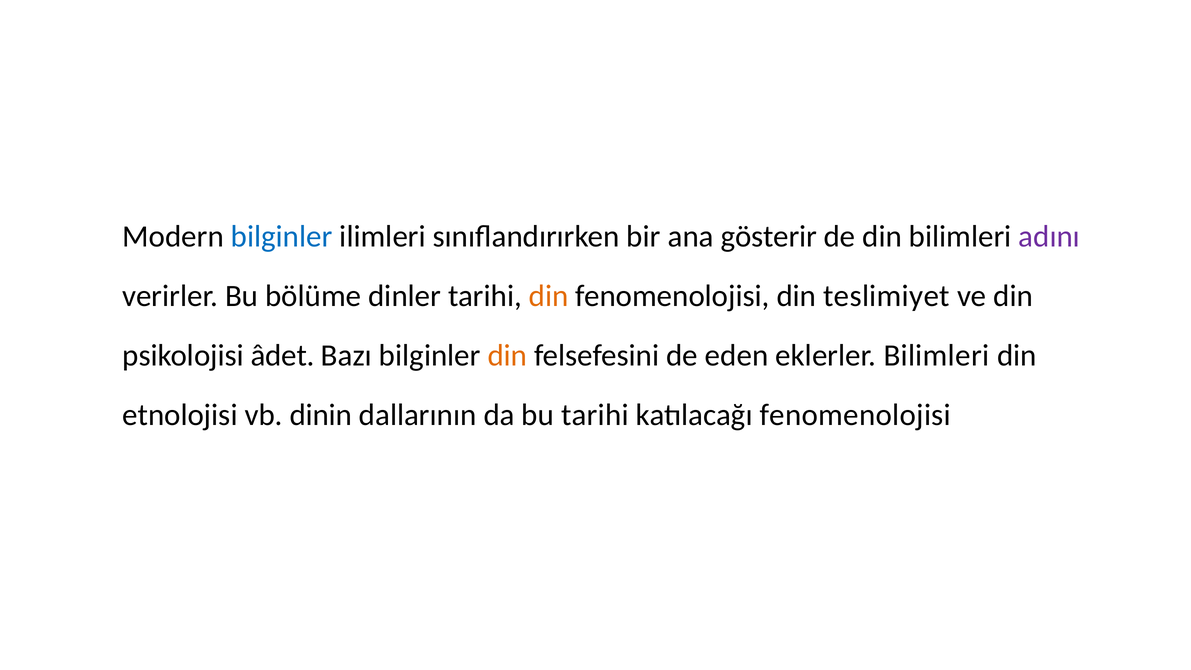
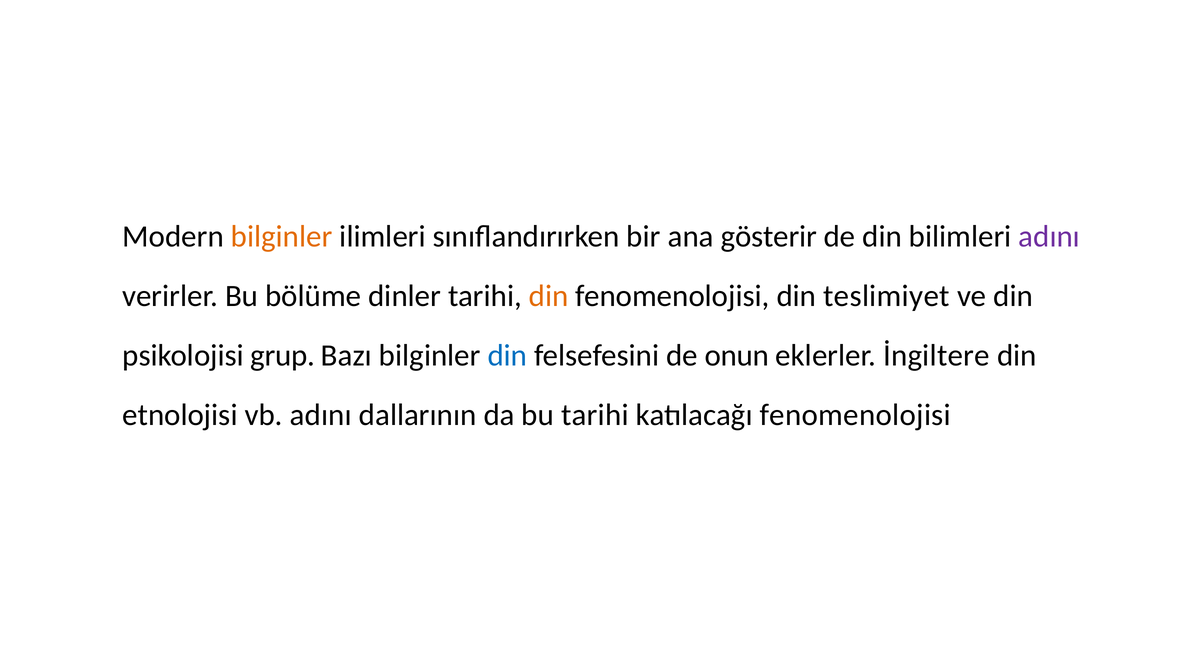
bilginler colour: blue -> orange (282, 237)
âdet: âdet -> grup (283, 356)
din colour: orange -> blue (507, 356)
eden: eden -> onun (737, 356)
eklerler Bilimleri: Bilimleri -> İngiltere (936, 356)
vb dinin: dinin -> adını (321, 415)
